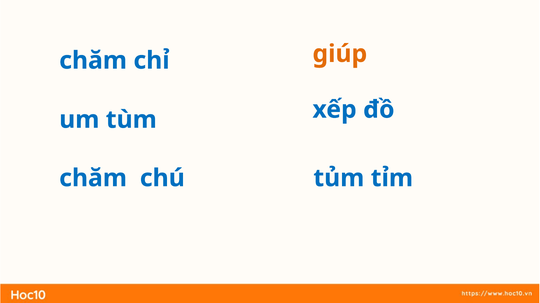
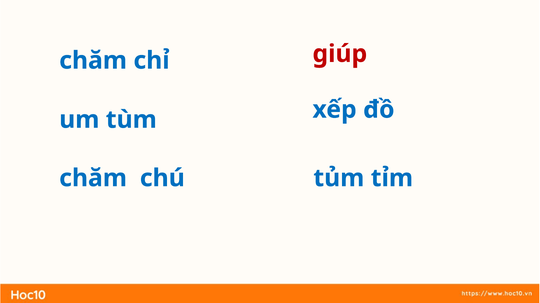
giúp colour: orange -> red (340, 54)
